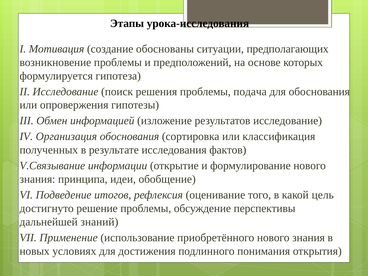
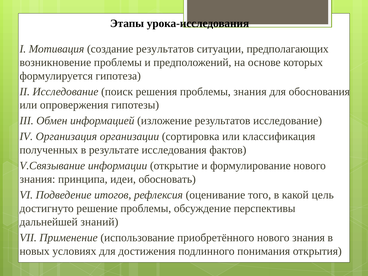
создание обоснованы: обоснованы -> результатов (165, 49)
проблемы подача: подача -> знания (250, 92)
Организация обоснования: обоснования -> организации (129, 137)
обобщение: обобщение -> обосновать (167, 179)
